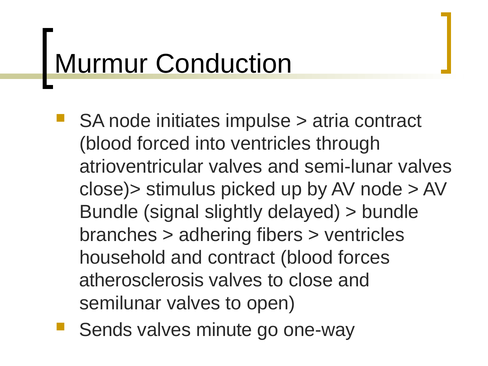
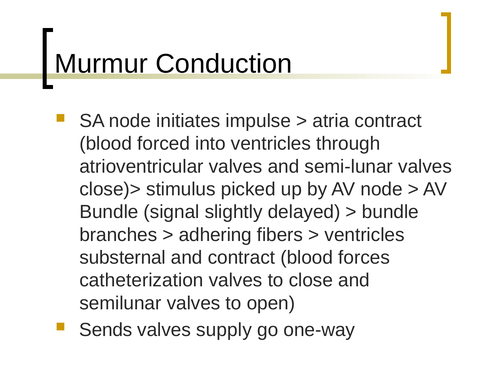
household: household -> substernal (123, 258)
atherosclerosis: atherosclerosis -> catheterization (141, 280)
minute: minute -> supply (224, 330)
